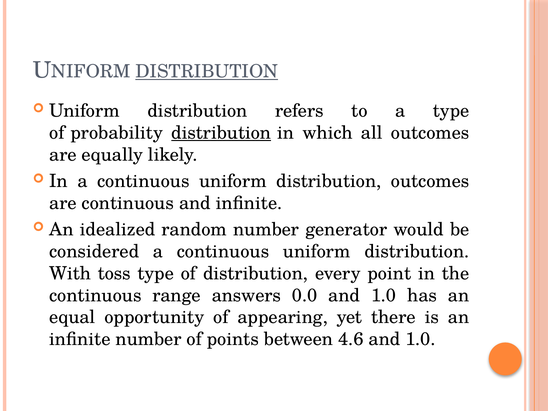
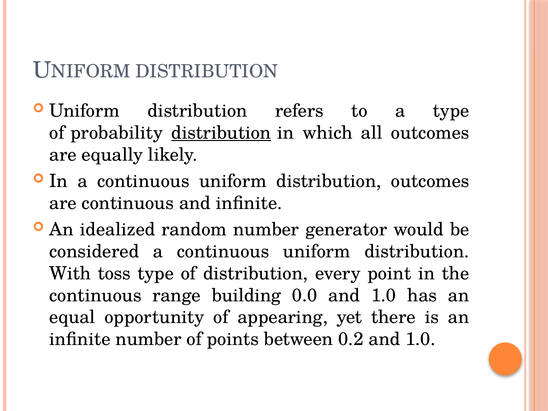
DISTRIBUTION underline: present -> none (207, 72)
answers: answers -> building (246, 295)
4.6: 4.6 -> 0.2 (351, 339)
